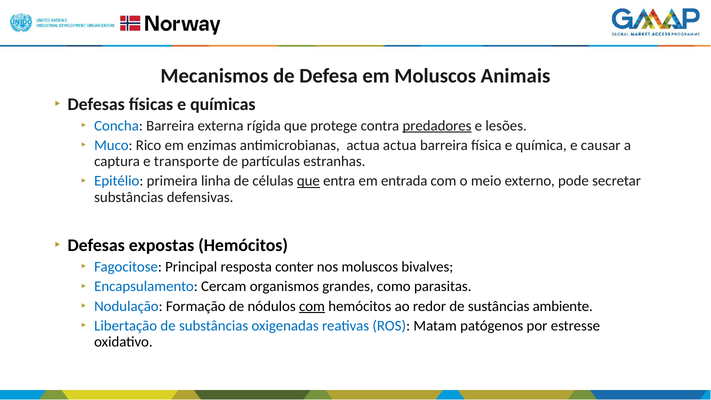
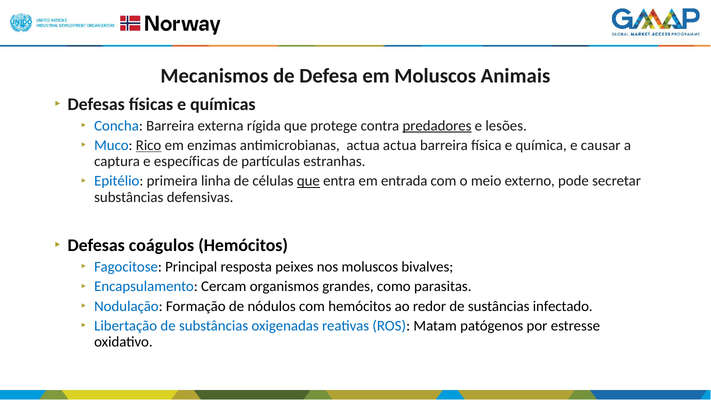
Rico underline: none -> present (149, 145)
transporte: transporte -> específicas (187, 161)
expostas: expostas -> coágulos (161, 246)
conter: conter -> peixes (294, 267)
com underline: present -> none (312, 306)
ambiente: ambiente -> infectado (563, 306)
